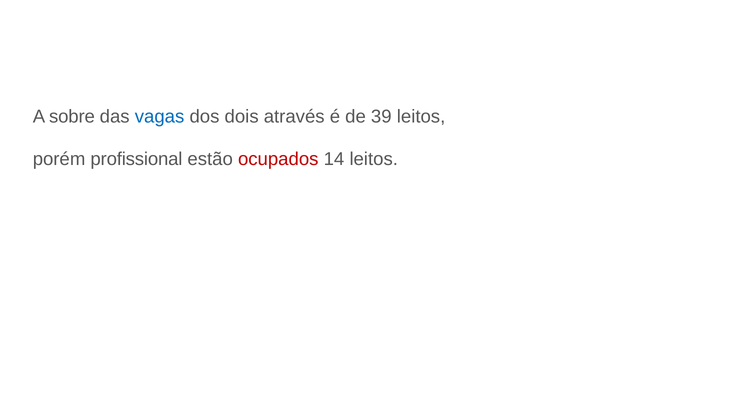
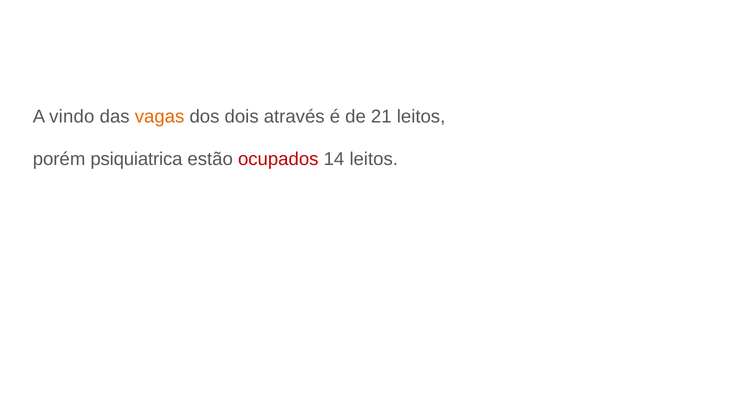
sobre: sobre -> vindo (72, 117)
vagas colour: blue -> orange (160, 117)
39: 39 -> 21 (381, 117)
profissional: profissional -> psiquiatrica (136, 159)
